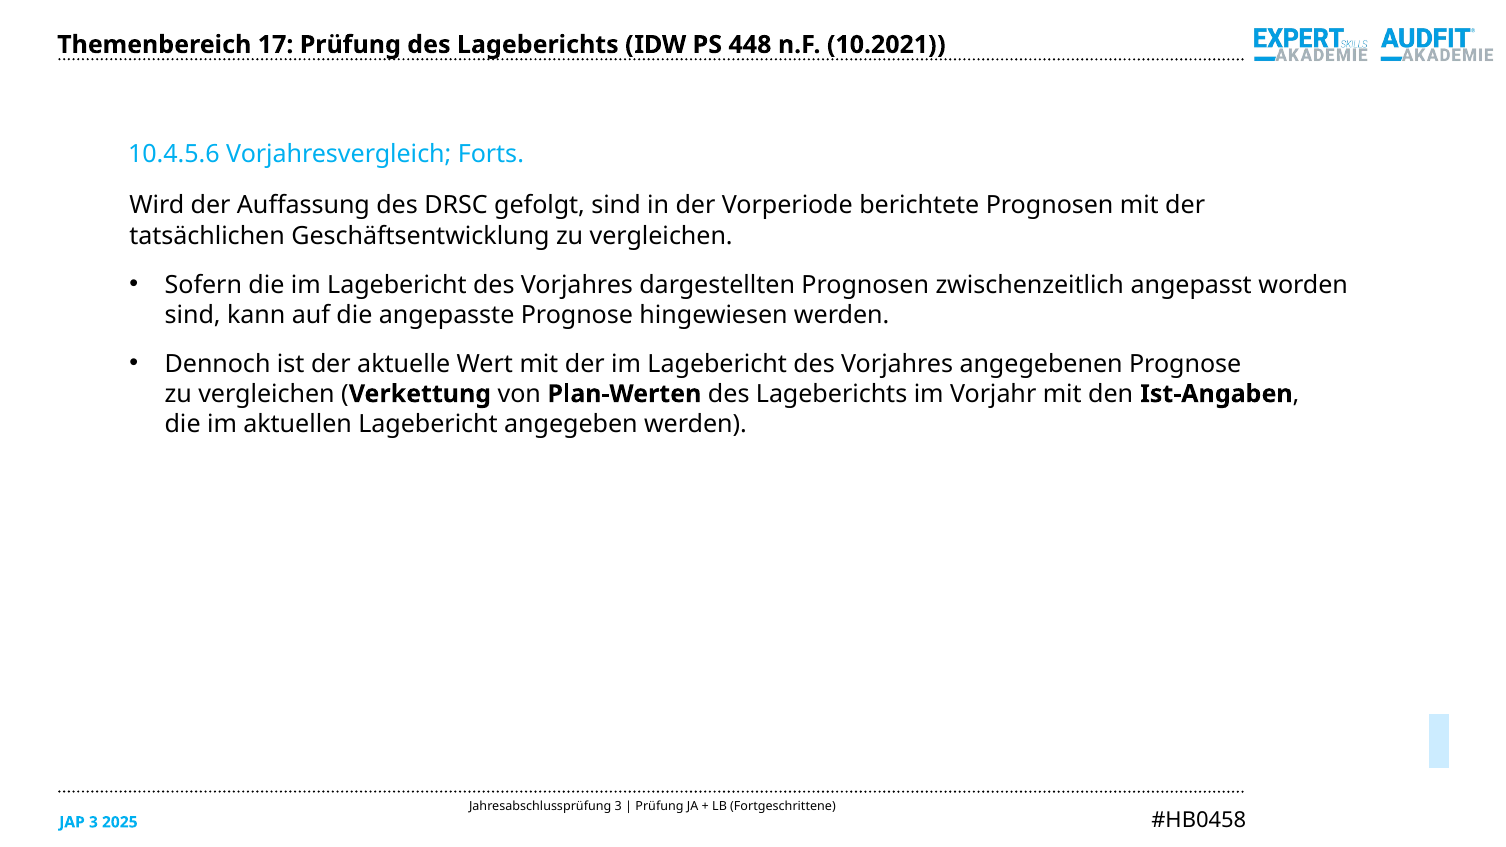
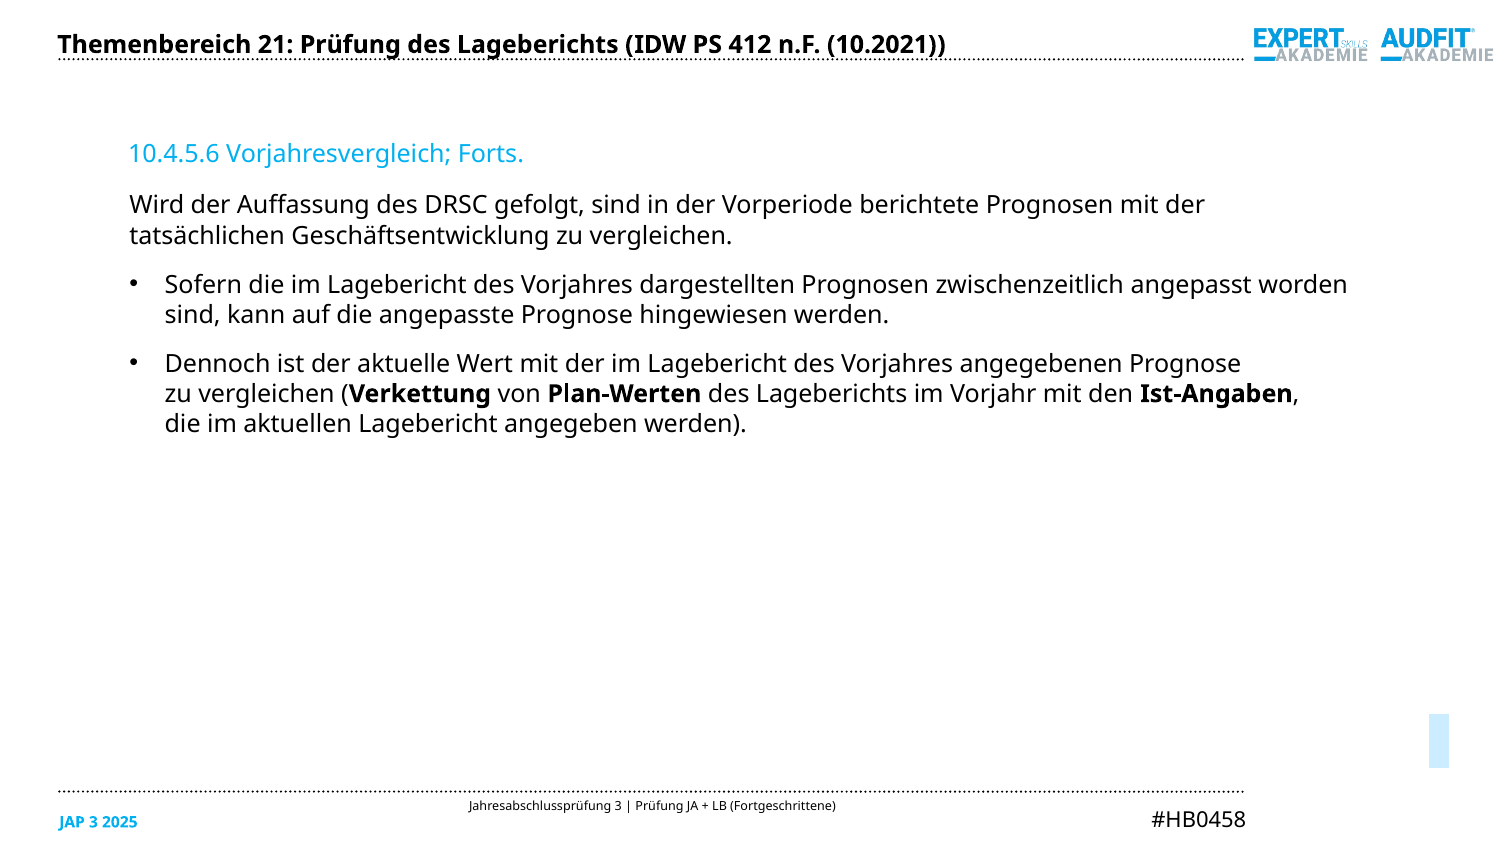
17: 17 -> 21 (276, 45)
448: 448 -> 412 (750, 45)
